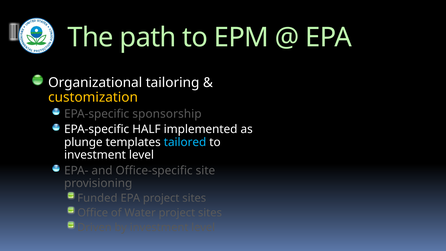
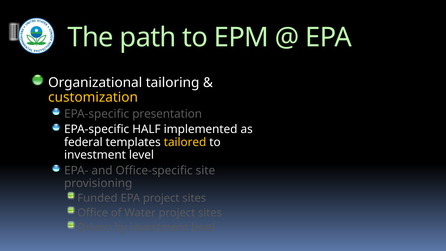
sponsorship: sponsorship -> presentation (167, 114)
plunge: plunge -> federal (83, 142)
tailored colour: light blue -> yellow (185, 142)
